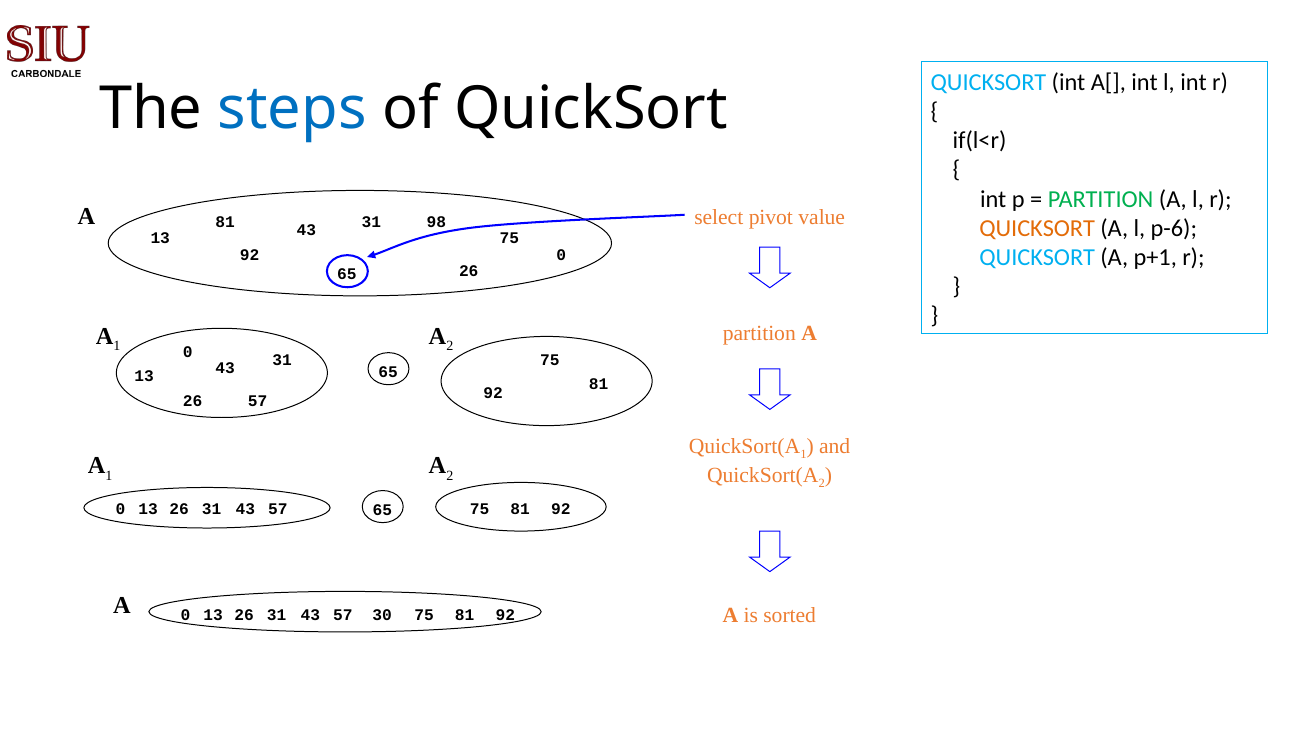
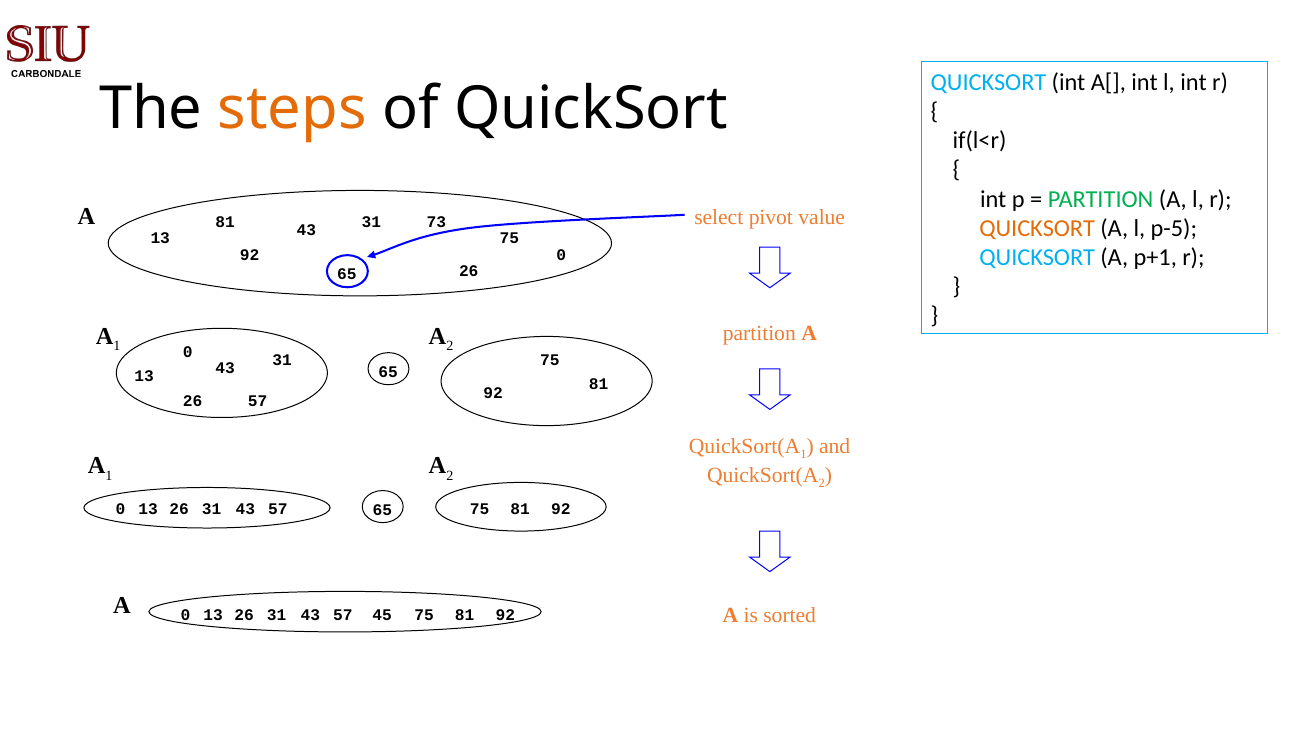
steps colour: blue -> orange (292, 109)
98: 98 -> 73 (436, 223)
p-6: p-6 -> p-5 (1174, 229)
30: 30 -> 45 (382, 616)
